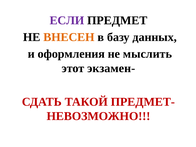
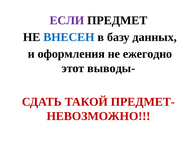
ВНЕСЕН colour: orange -> blue (69, 37)
мыслить: мыслить -> ежегодно (148, 54)
экзамен-: экзамен- -> выводы- (111, 68)
